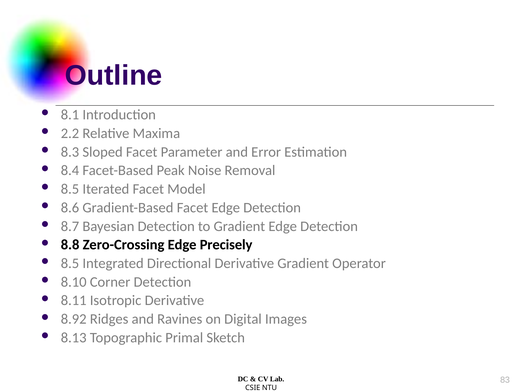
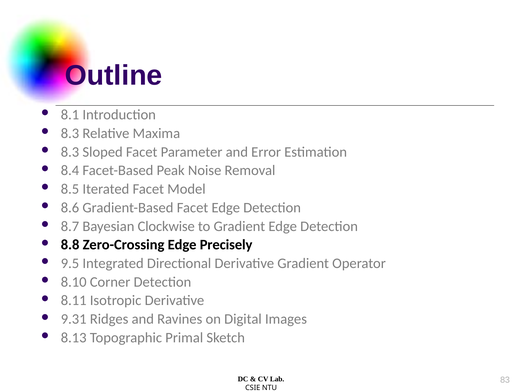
2.2: 2.2 -> 8.3 (70, 133)
Bayesian Detection: Detection -> Clockwise (166, 226)
8.5: 8.5 -> 9.5 (70, 264)
8.92: 8.92 -> 9.31 (74, 319)
